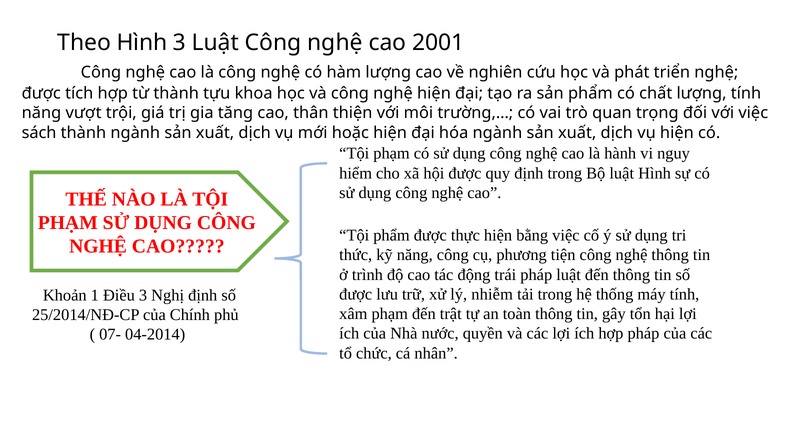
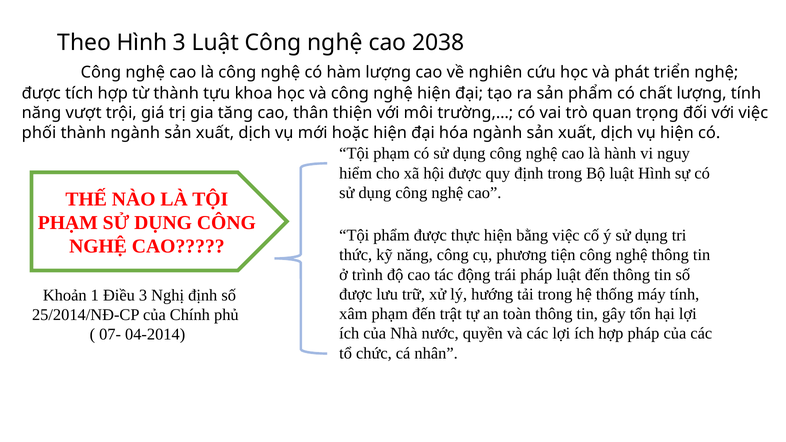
2001: 2001 -> 2038 (438, 43)
sách: sách -> phối (39, 133)
nhiễm: nhiễm -> hướng (492, 294)
